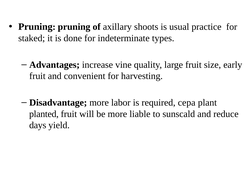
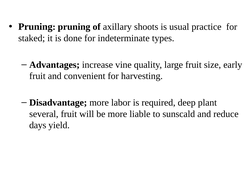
cepa: cepa -> deep (187, 103)
planted: planted -> several (44, 114)
